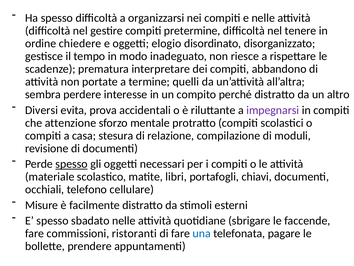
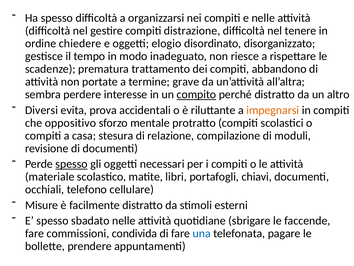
pretermine: pretermine -> distrazione (192, 31)
interpretare: interpretare -> trattamento (161, 69)
quelli: quelli -> grave (186, 82)
compito underline: none -> present (196, 94)
impegnarsi colour: purple -> orange (273, 110)
attenzione: attenzione -> oppositivo (70, 123)
ristoranti: ristoranti -> condivida (134, 233)
